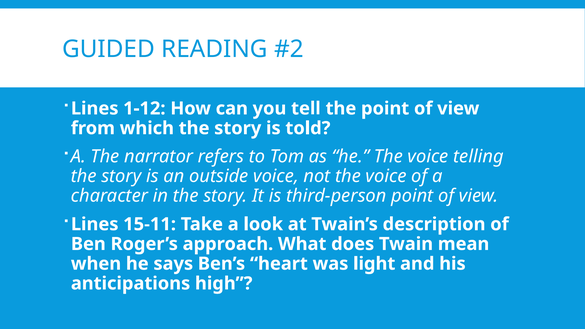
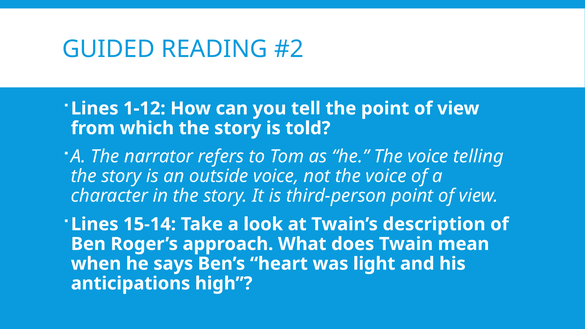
15-11: 15-11 -> 15-14 (150, 224)
